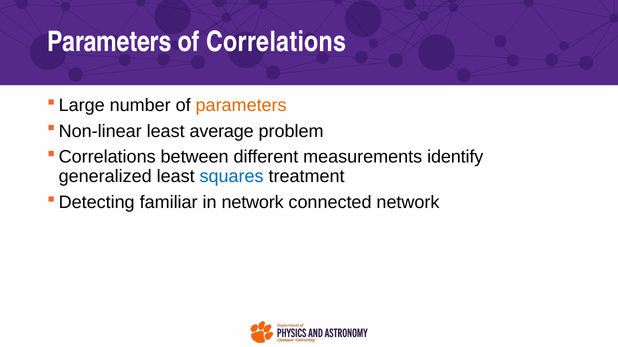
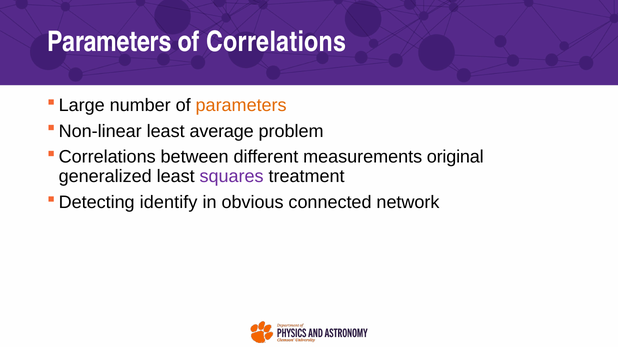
identify: identify -> original (455, 157)
squares colour: blue -> purple (232, 177)
familiar: familiar -> identify (169, 203)
in network: network -> obvious (253, 203)
